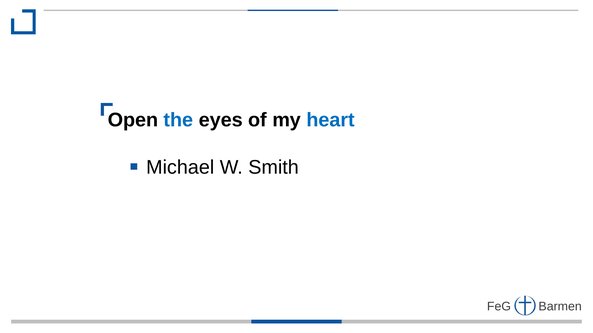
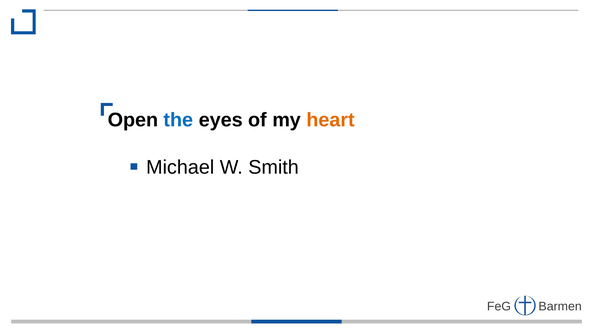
heart colour: blue -> orange (331, 120)
